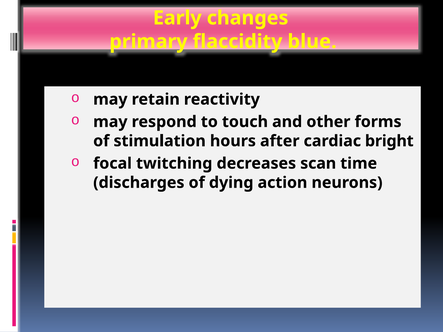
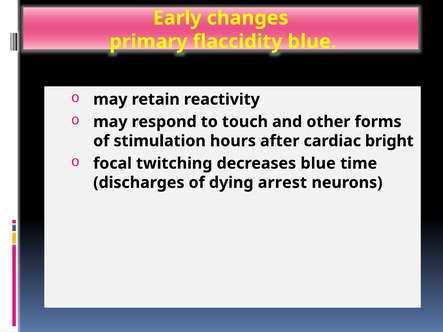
decreases scan: scan -> blue (318, 164)
action: action -> arrest (282, 183)
